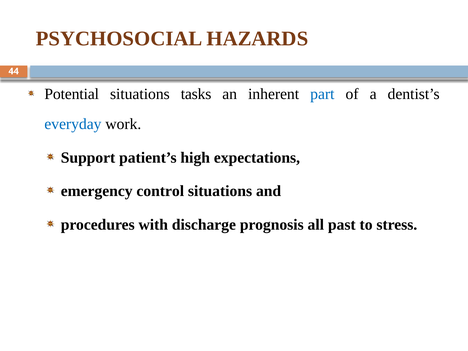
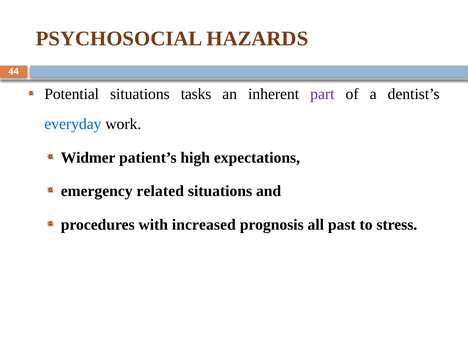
part colour: blue -> purple (322, 94)
Support: Support -> Widmer (88, 158)
control: control -> related (160, 191)
discharge: discharge -> increased (204, 225)
